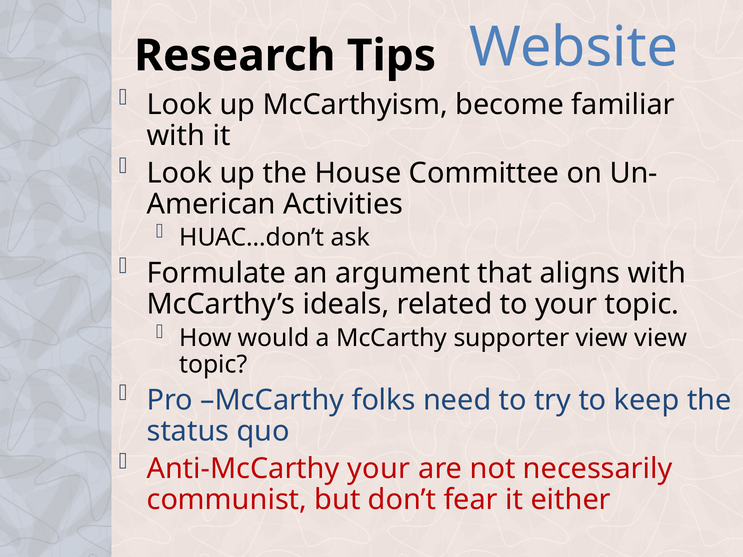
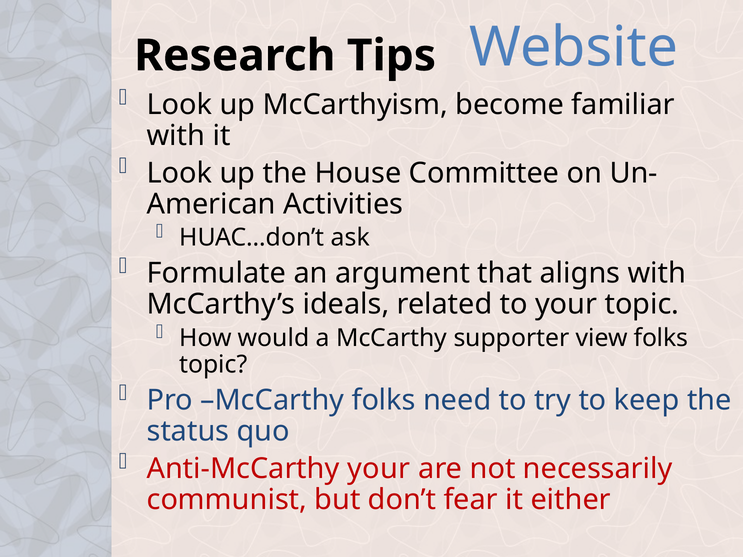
view view: view -> folks (661, 338)
